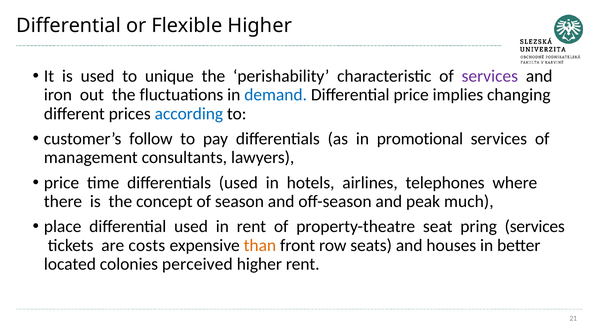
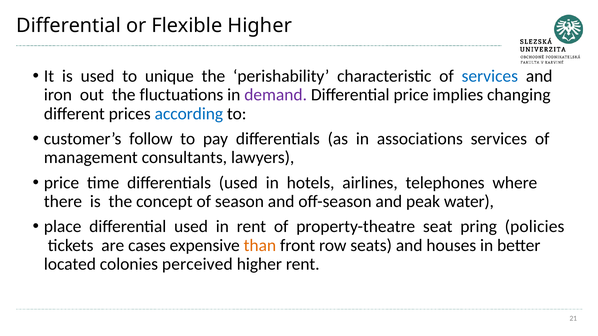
services colour: purple -> blue (490, 76)
demand colour: blue -> purple (276, 95)
promotional: promotional -> associations (420, 139)
much: much -> water (469, 202)
pring services: services -> policies (535, 227)
costs: costs -> cases (147, 246)
